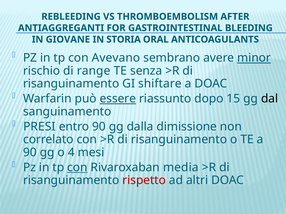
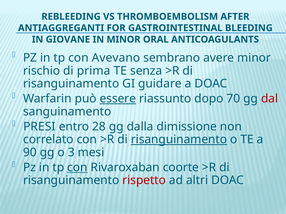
IN STORIA: STORIA -> MINOR (124, 40)
minor underline: present -> none (254, 58)
range: range -> prima (94, 71)
shiftare: shiftare -> guidare (160, 84)
15: 15 -> 70 (233, 99)
dal colour: black -> red (270, 99)
entro 90: 90 -> 28 (99, 127)
risanguinamento underline: none -> present (179, 140)
4: 4 -> 3 (71, 153)
media: media -> coorte (181, 168)
